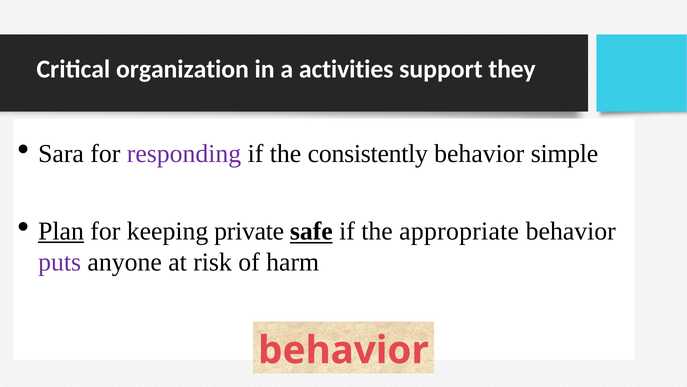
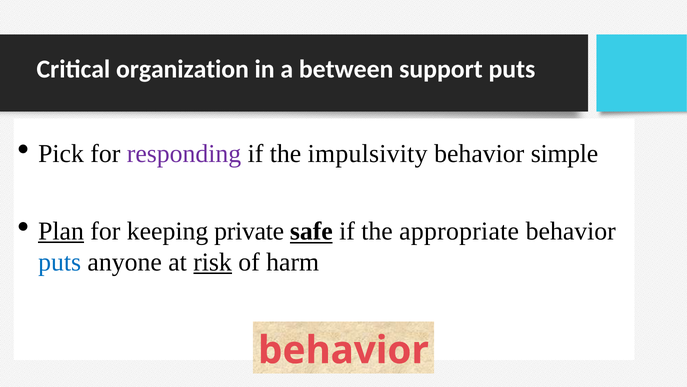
activities: activities -> between (346, 69)
support they: they -> puts (512, 69)
Sara: Sara -> Pick (61, 154)
consistently: consistently -> impulsivity (368, 154)
puts colour: purple -> blue (60, 262)
risk underline: none -> present (213, 262)
